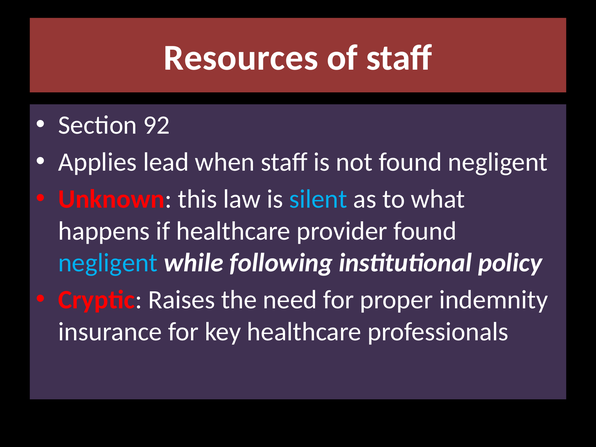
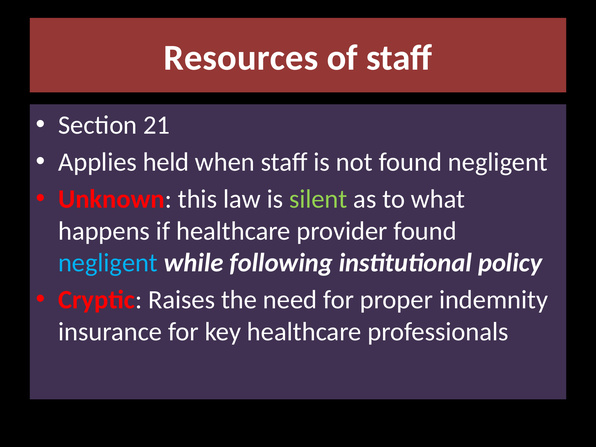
92: 92 -> 21 (157, 125)
lead: lead -> held (166, 162)
silent colour: light blue -> light green (318, 199)
